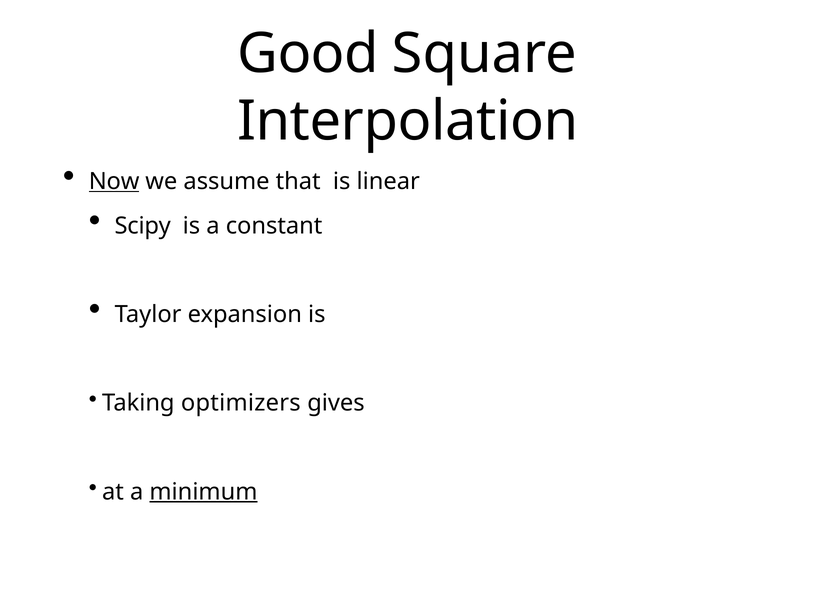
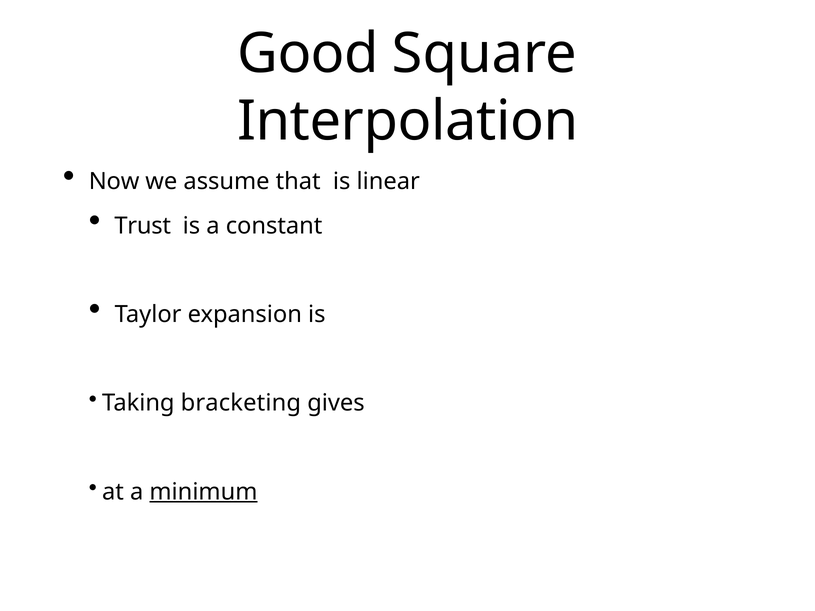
Now underline: present -> none (114, 181)
Scipy: Scipy -> Trust (143, 226)
optimizers: optimizers -> bracketing (241, 403)
